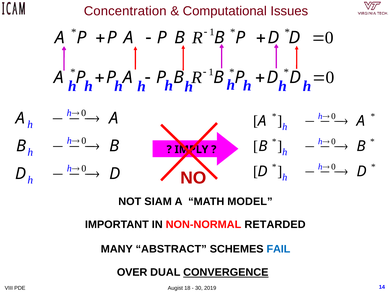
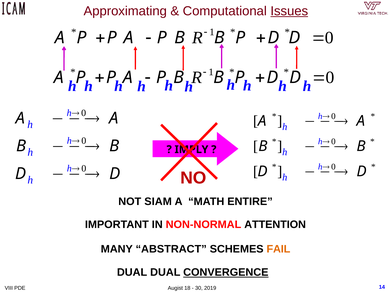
Concentration: Concentration -> Approximating (125, 11)
Issues underline: none -> present (289, 11)
MODEL: MODEL -> ENTIRE (250, 202)
RETARDED: RETARDED -> ATTENTION (275, 225)
FAIL colour: blue -> orange (278, 249)
OVER: OVER -> DUAL (132, 273)
